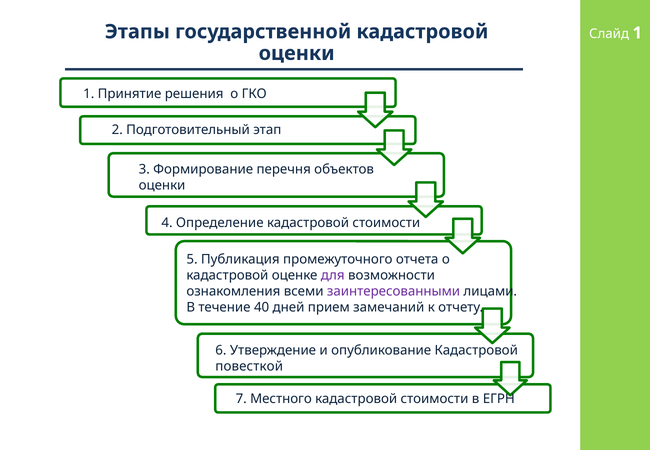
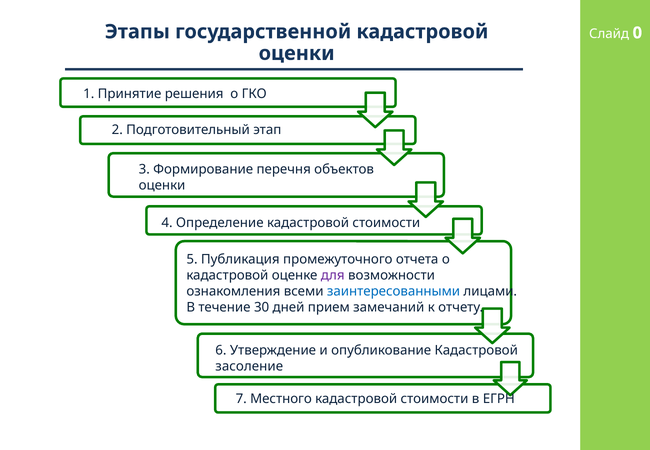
Слайд 1: 1 -> 0 (637, 33)
заинтересованными colour: purple -> blue (394, 291)
40: 40 -> 30 (262, 307)
повесткой: повесткой -> засоление (249, 366)
